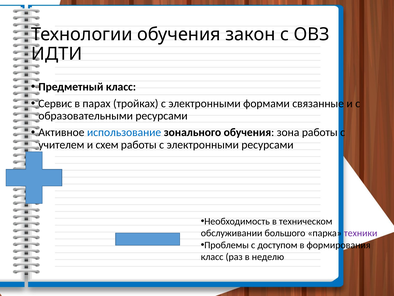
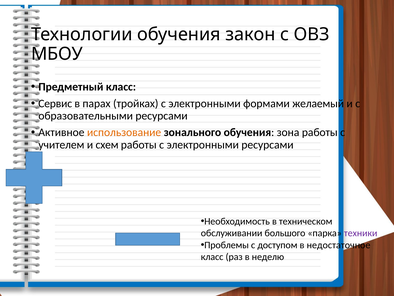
ИДТИ: ИДТИ -> МБОУ (57, 54)
связанные: связанные -> желаемый (318, 103)
использование colour: blue -> orange (124, 132)
формирования: формирования -> недостаточное (339, 245)
